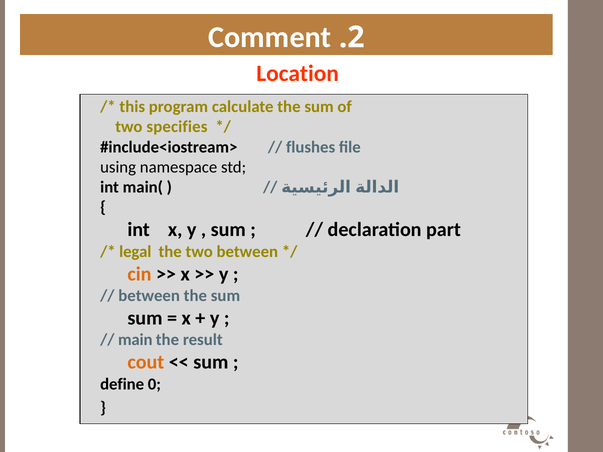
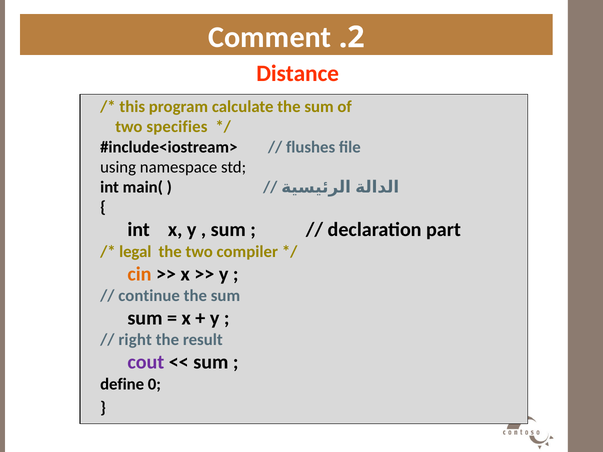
Location: Location -> Distance (298, 74)
two between: between -> compiler (247, 252)
between: between -> continue (149, 296)
main: main -> right (135, 340)
cout colour: orange -> purple (146, 363)
